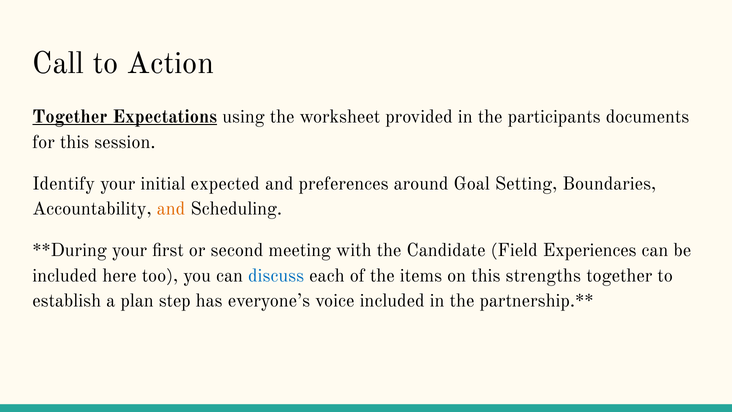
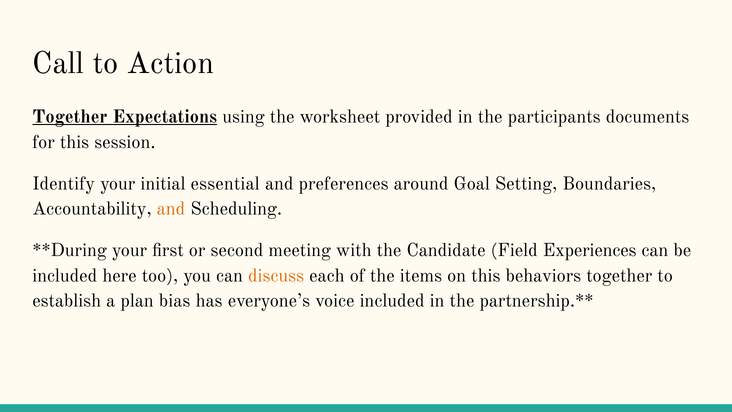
expected: expected -> essential (225, 183)
discuss colour: blue -> orange (276, 275)
strengths: strengths -> behaviors (543, 275)
step: step -> bias (175, 301)
